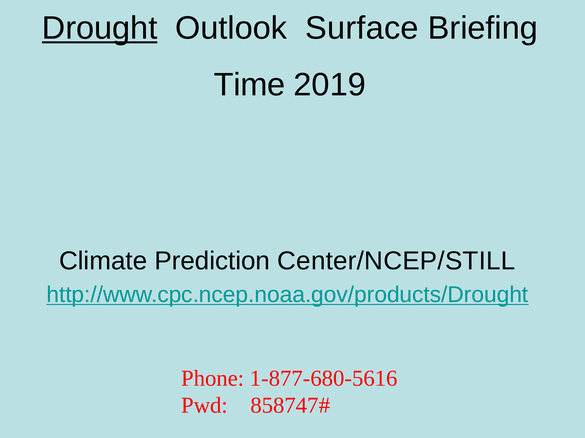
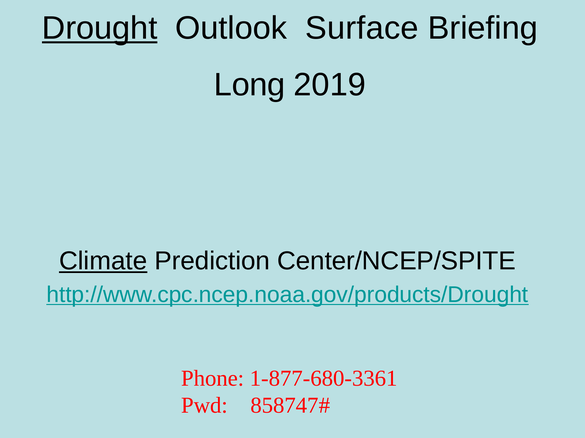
Time: Time -> Long (250, 85)
Climate underline: none -> present (103, 262)
Center/NCEP/STILL: Center/NCEP/STILL -> Center/NCEP/SPITE (396, 262)
1-877-680-5616: 1-877-680-5616 -> 1-877-680-3361 (324, 379)
